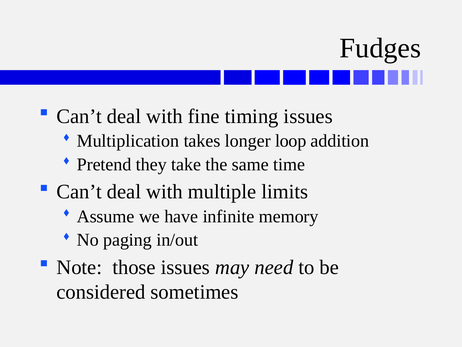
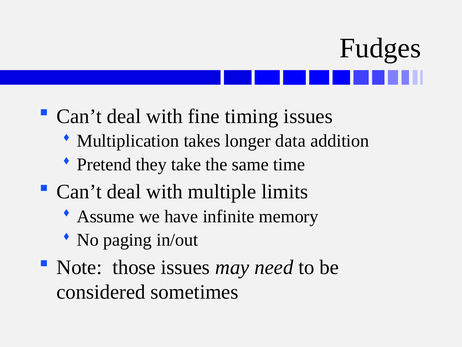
loop: loop -> data (291, 141)
